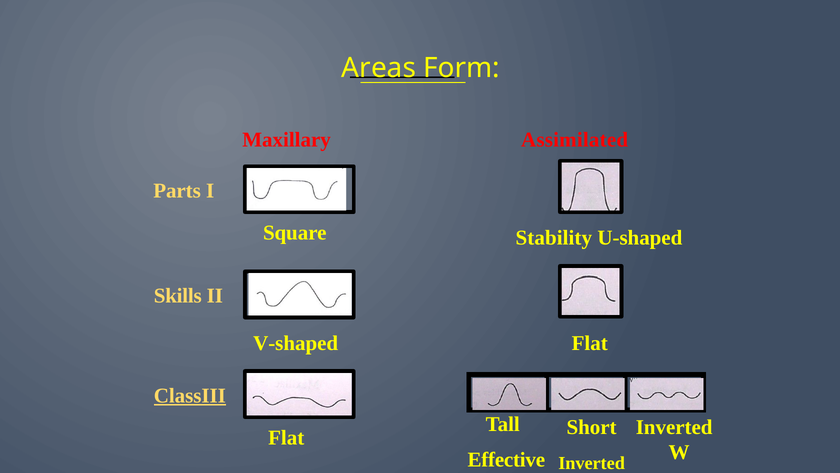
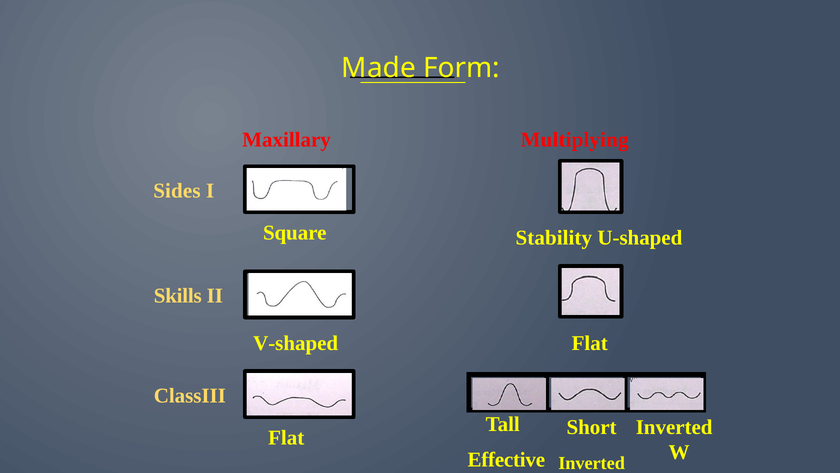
Areas: Areas -> Made (379, 68)
Assimilated: Assimilated -> Multiplying (575, 140)
Parts: Parts -> Sides (177, 191)
ClassIII underline: present -> none (190, 395)
